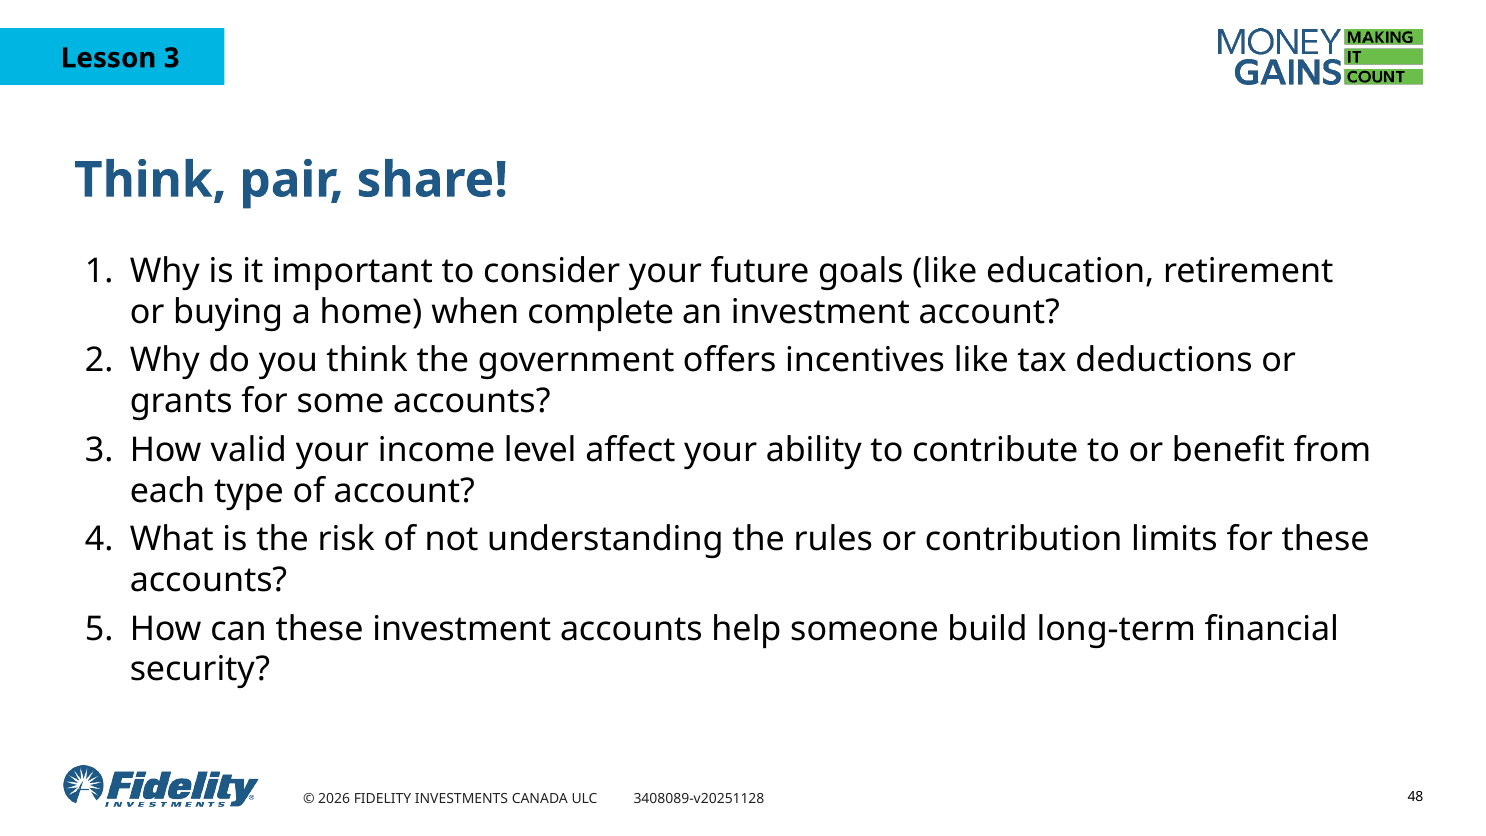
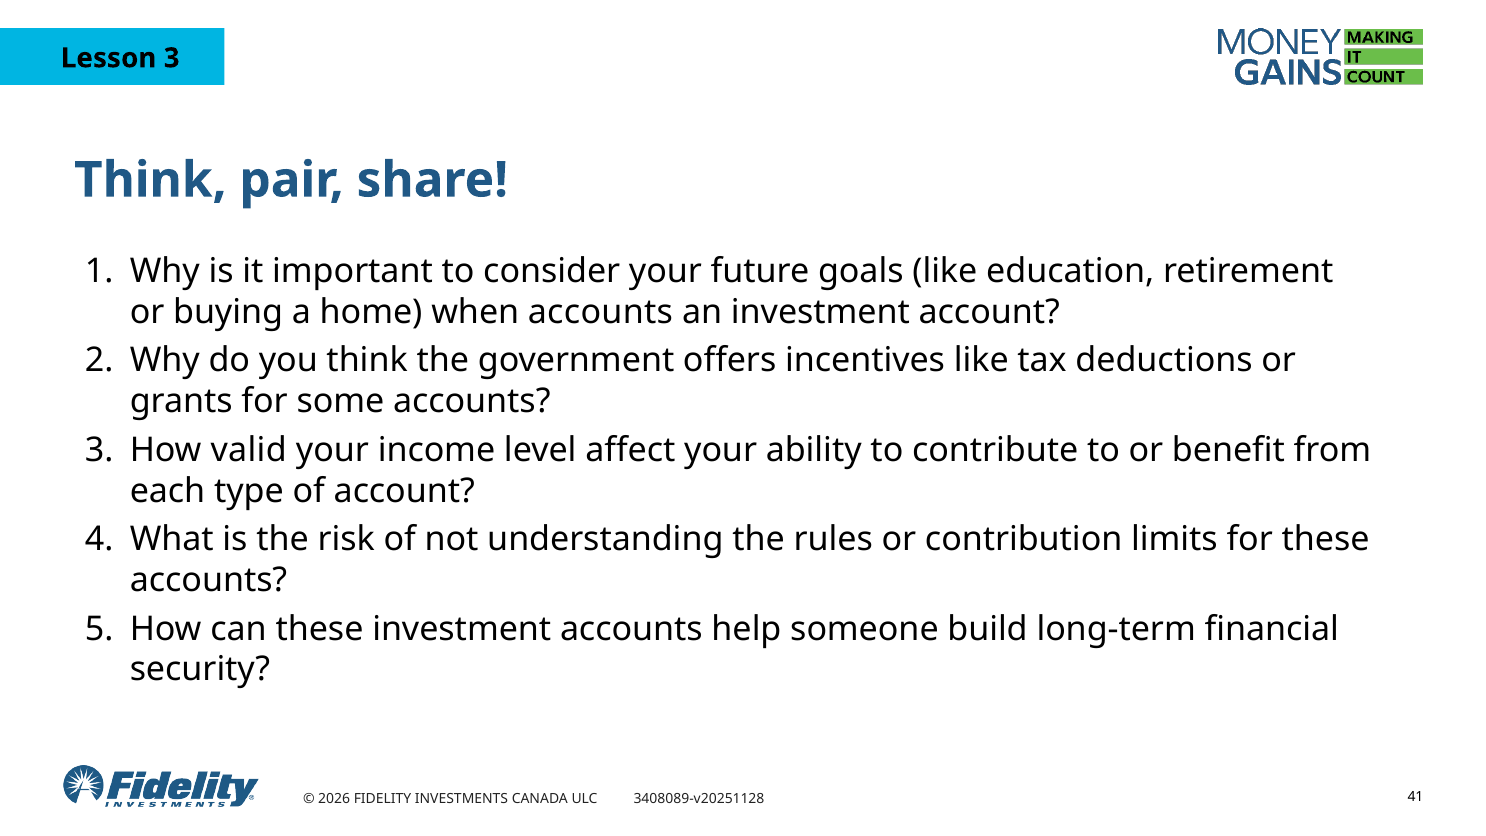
when complete: complete -> accounts (600, 312)
48: 48 -> 41 (1416, 796)
